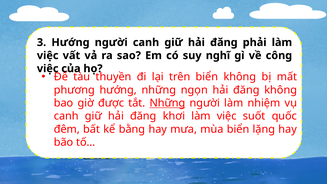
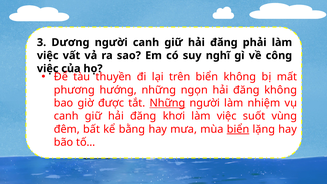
3 Hướng: Hướng -> Dương (70, 42)
quốc: quốc -> vùng (284, 116)
biển underline: none -> present (238, 129)
